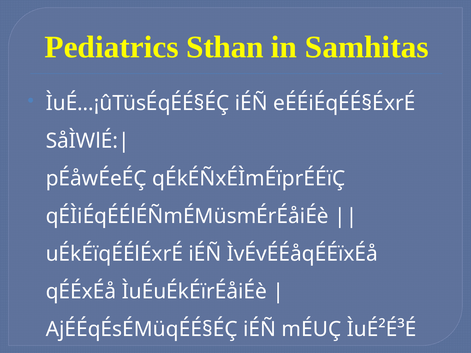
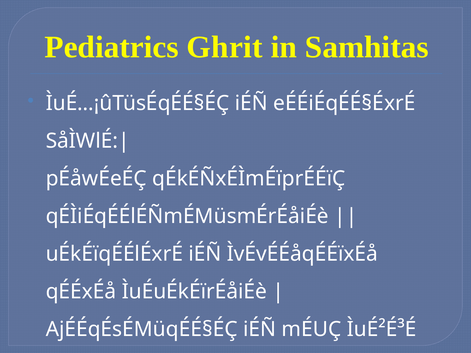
Sthan: Sthan -> Ghrit (225, 47)
